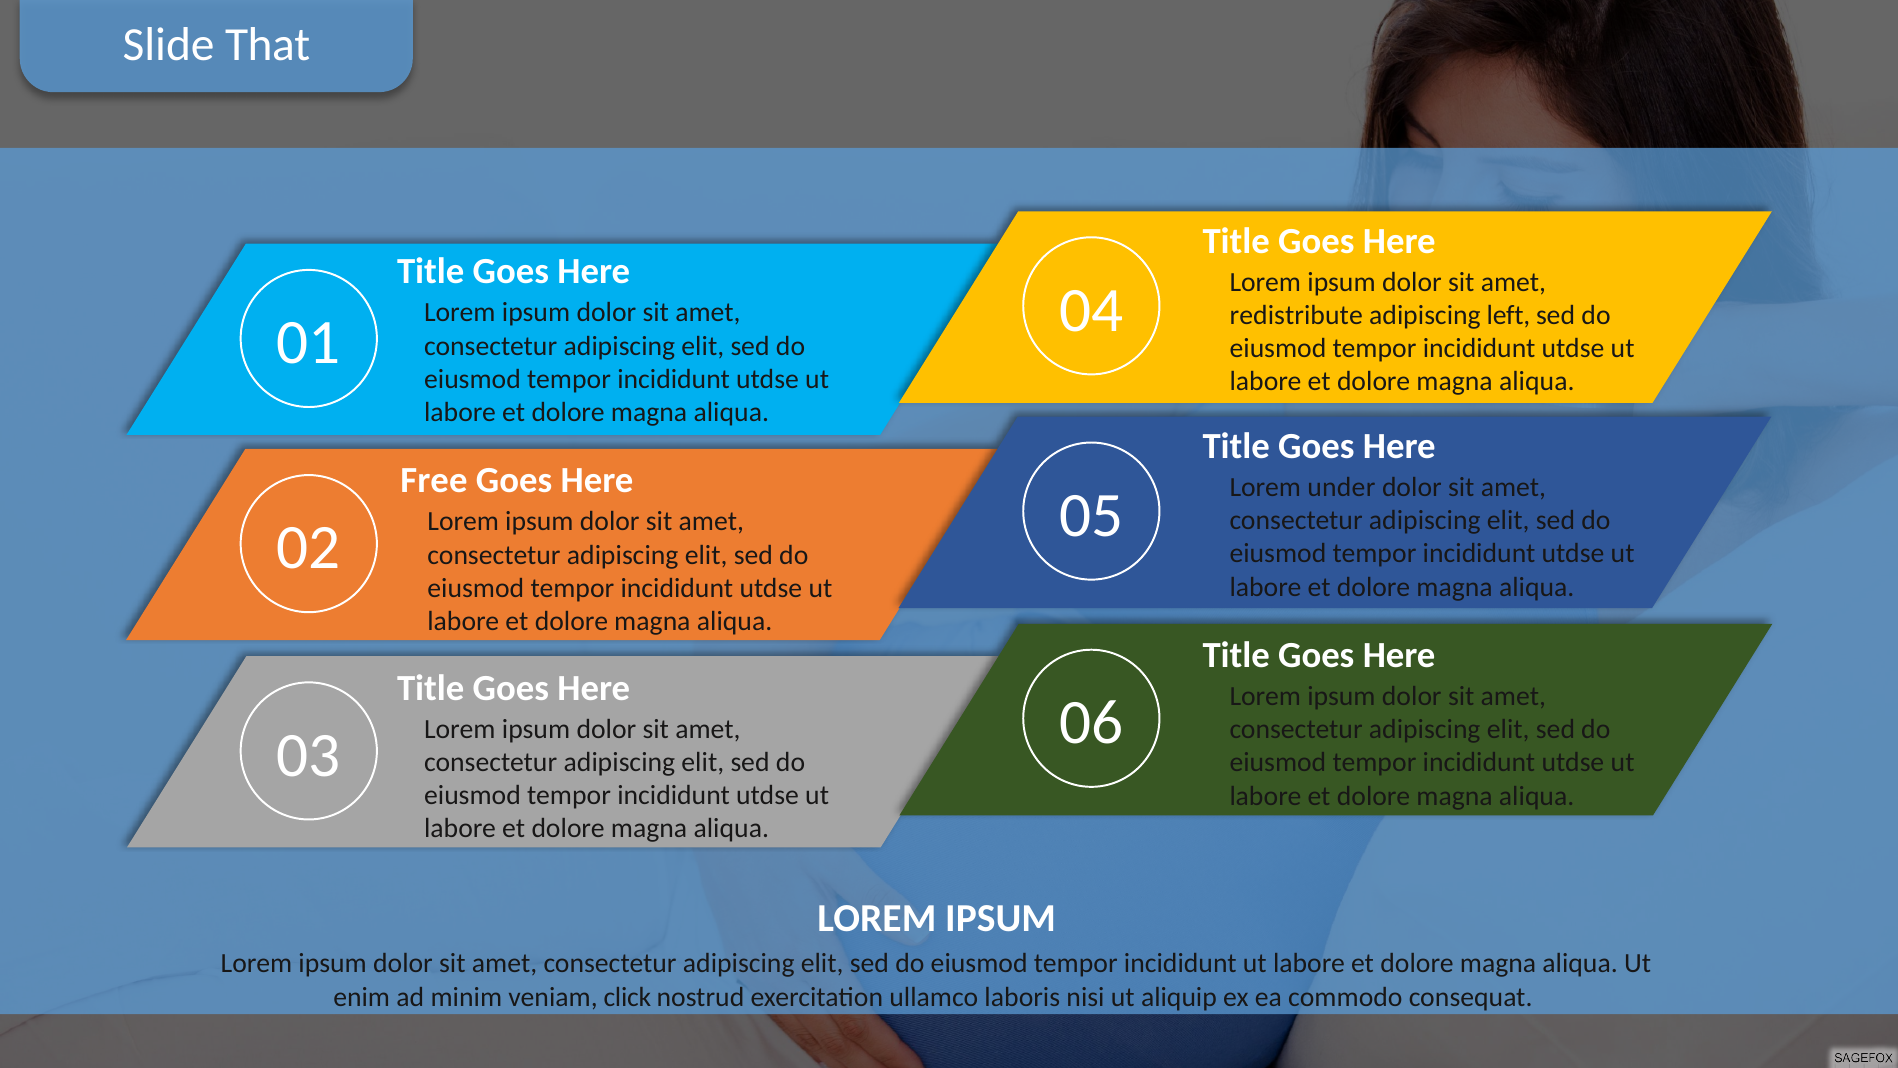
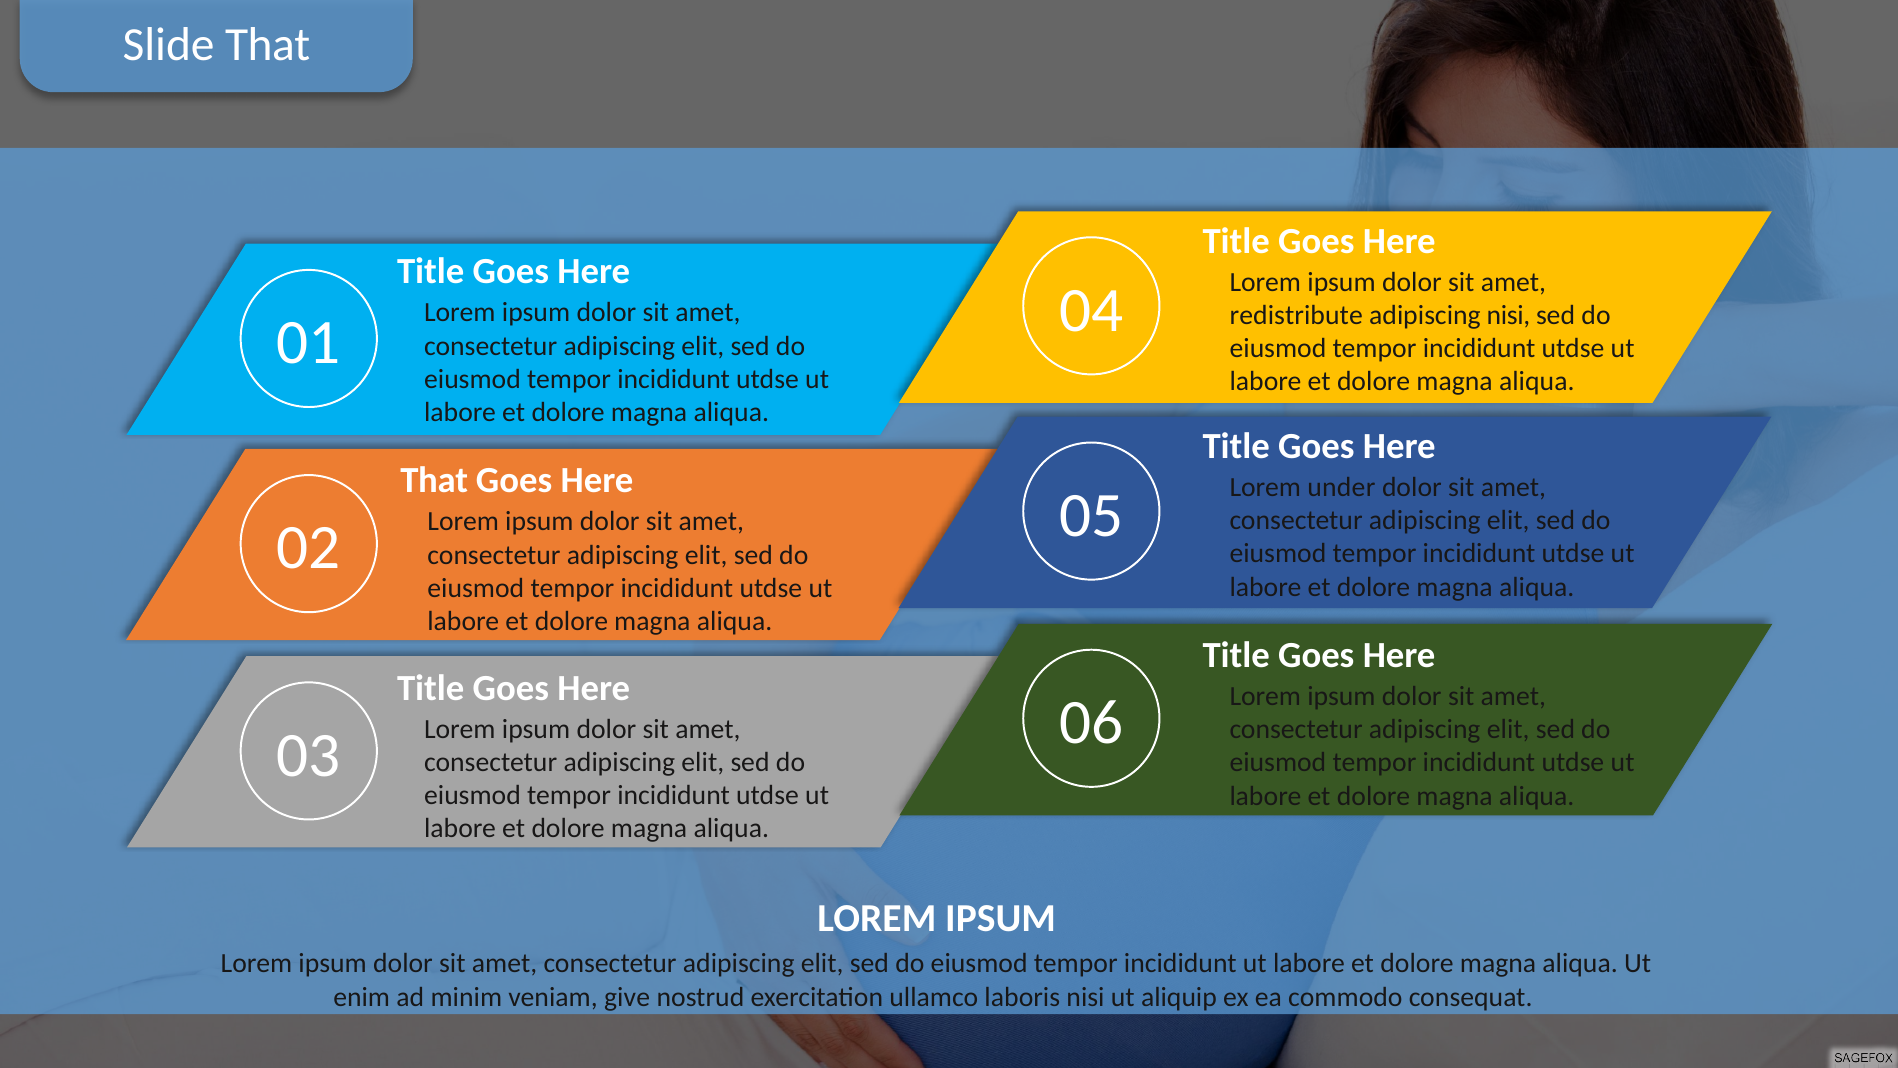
adipiscing left: left -> nisi (1508, 315)
Free: Free -> That (434, 480)
click: click -> give (627, 997)
